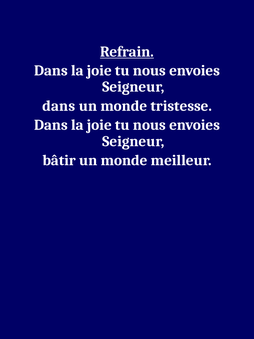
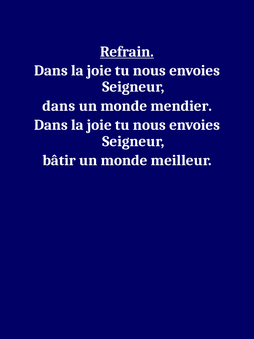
tristesse: tristesse -> mendier (181, 106)
